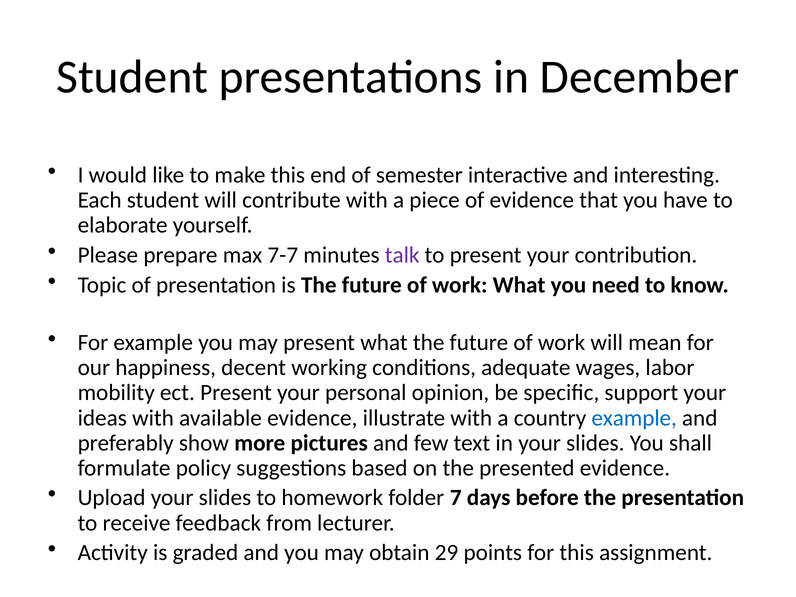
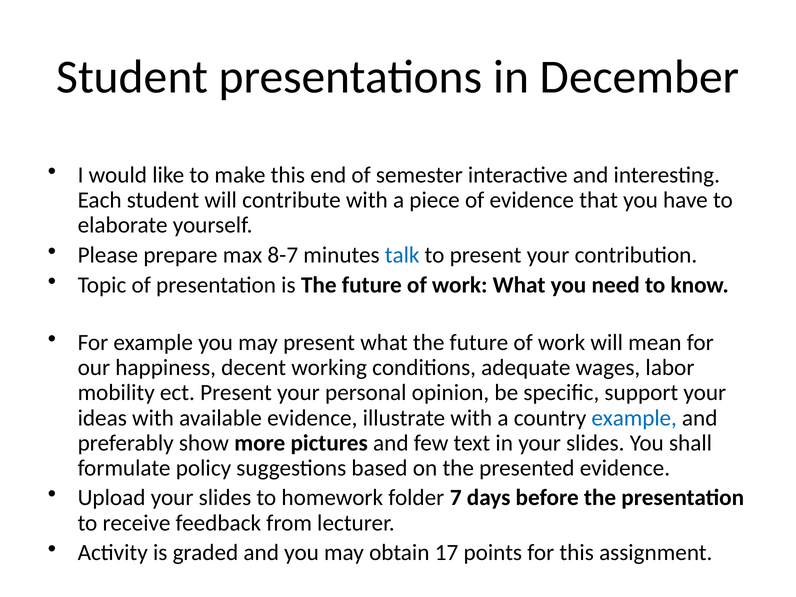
7-7: 7-7 -> 8-7 (283, 255)
talk colour: purple -> blue (402, 255)
29: 29 -> 17 (447, 553)
